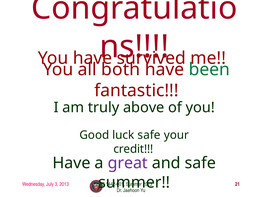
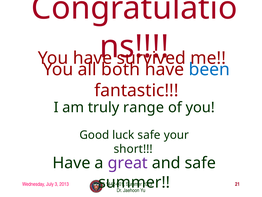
been colour: green -> blue (209, 69)
above: above -> range (144, 107)
credit: credit -> short (133, 149)
